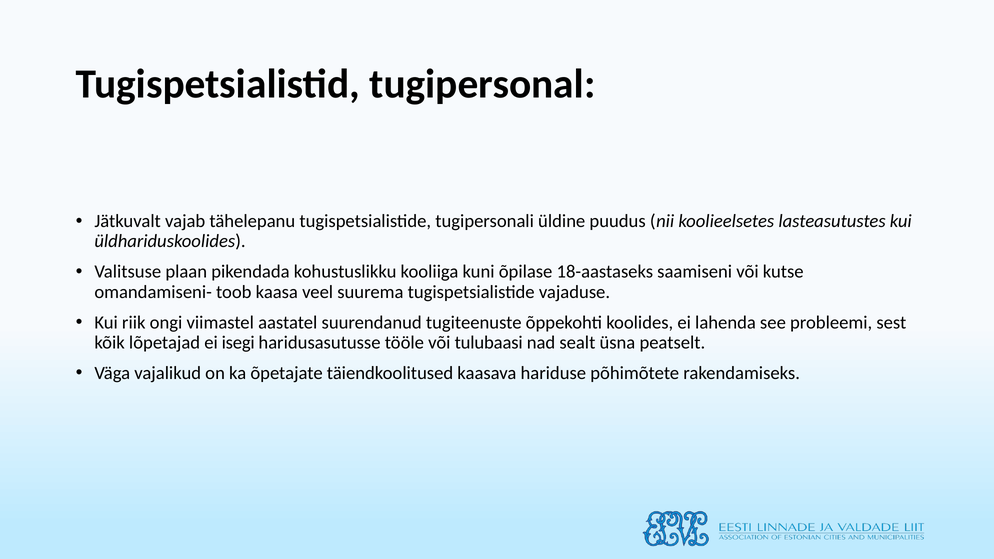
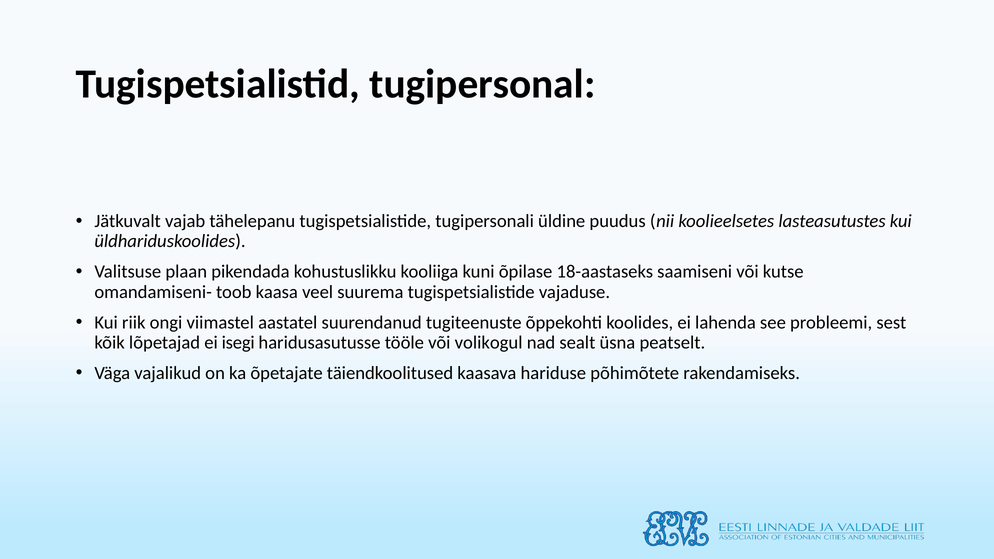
tulubaasi: tulubaasi -> volikogul (489, 343)
